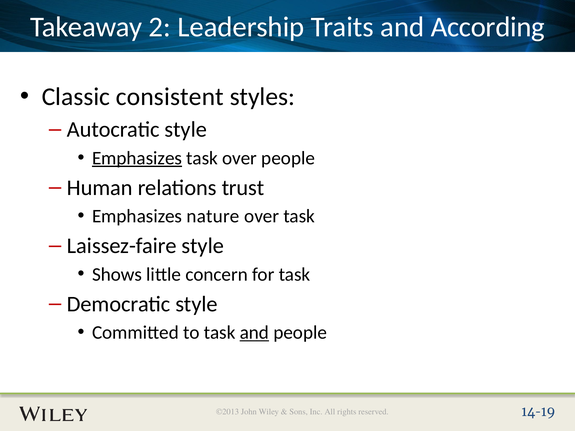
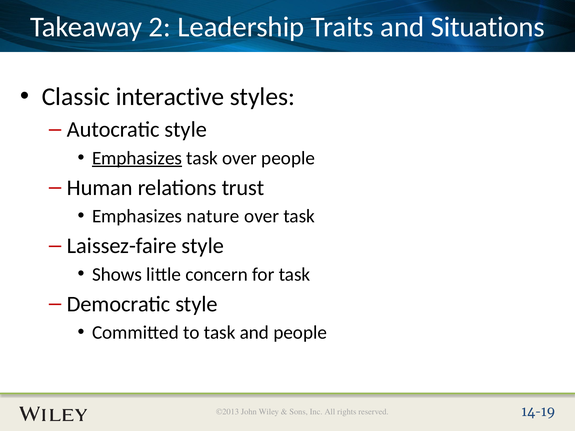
According: According -> Situations (488, 27)
consistent: consistent -> interactive (170, 97)
and underline: present -> none (254, 333)
